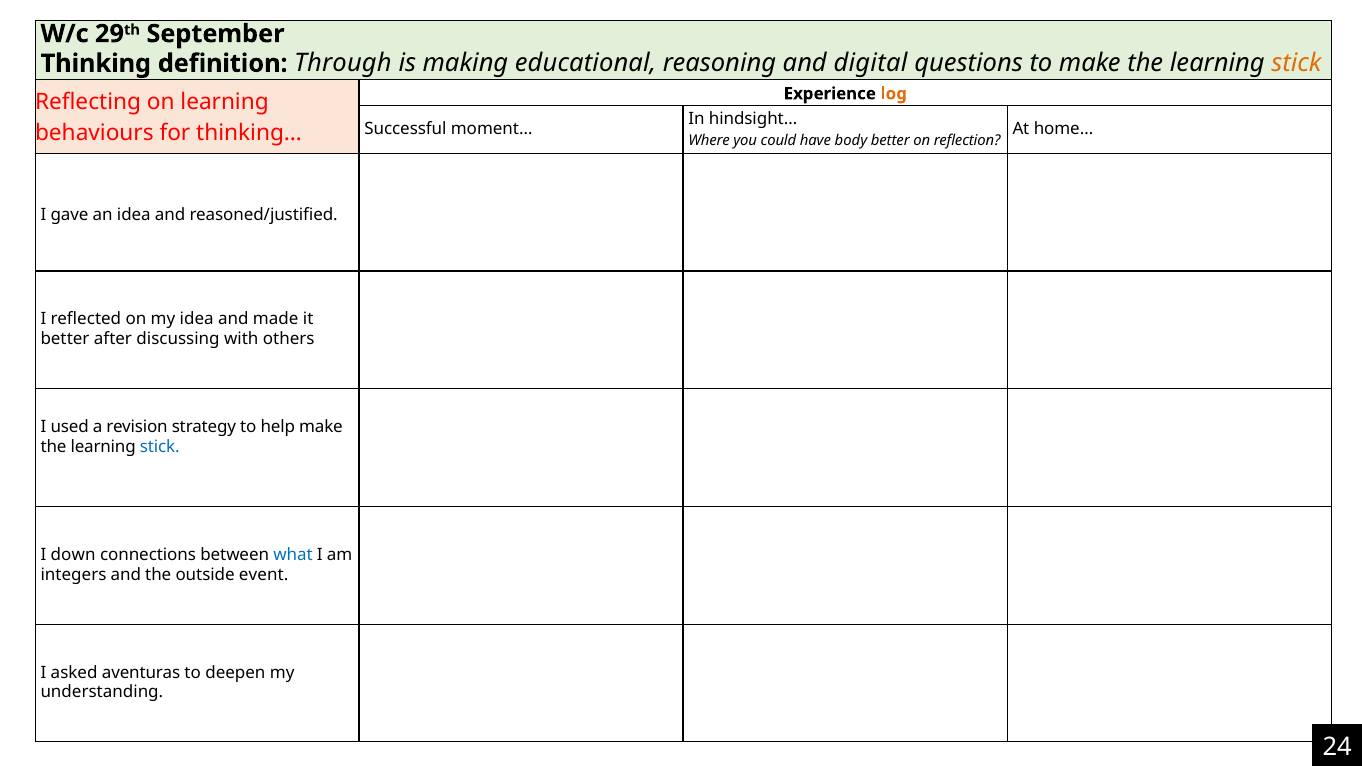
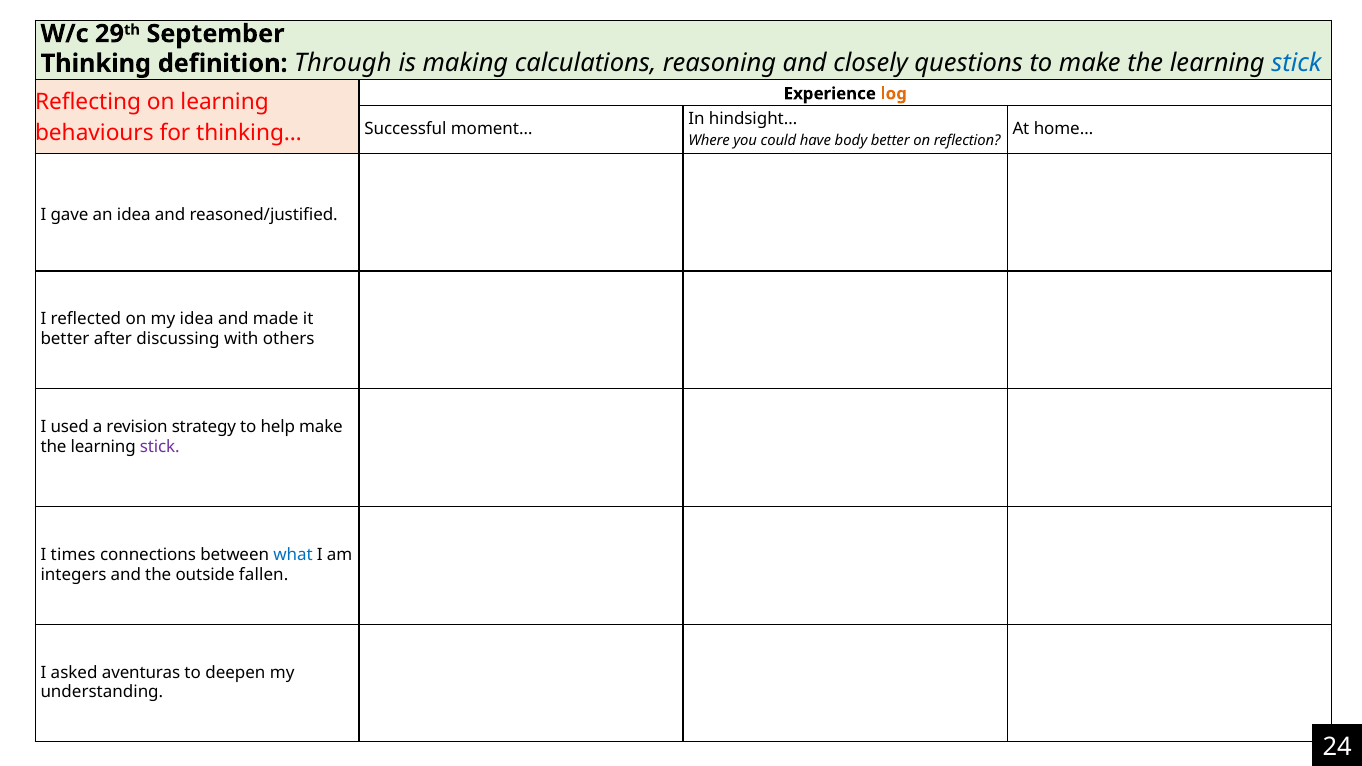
educational: educational -> calculations (586, 63)
digital: digital -> closely (871, 63)
stick colour: orange -> blue (1297, 63)
stick colour: blue -> purple (160, 447)
down: down -> times (73, 555)
event: event -> fallen (264, 575)
